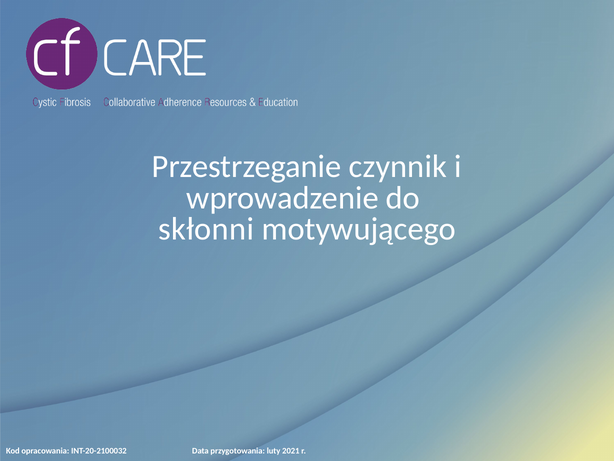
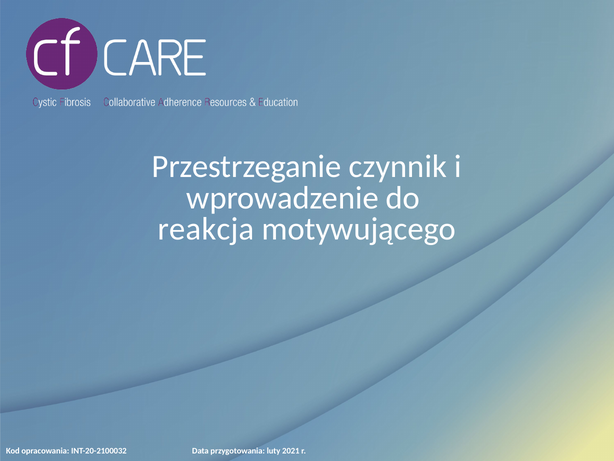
skłonni: skłonni -> reakcja (206, 229)
